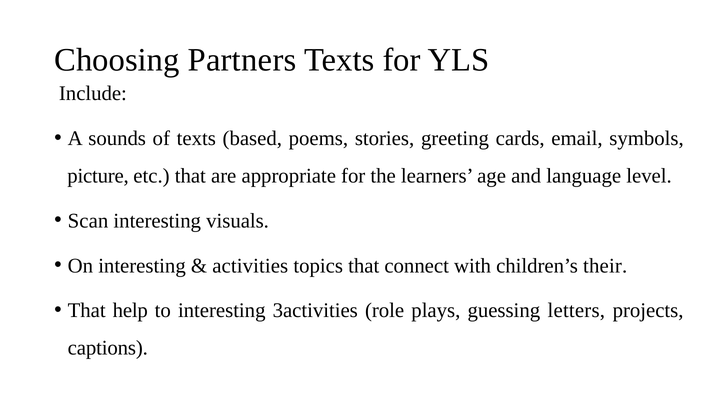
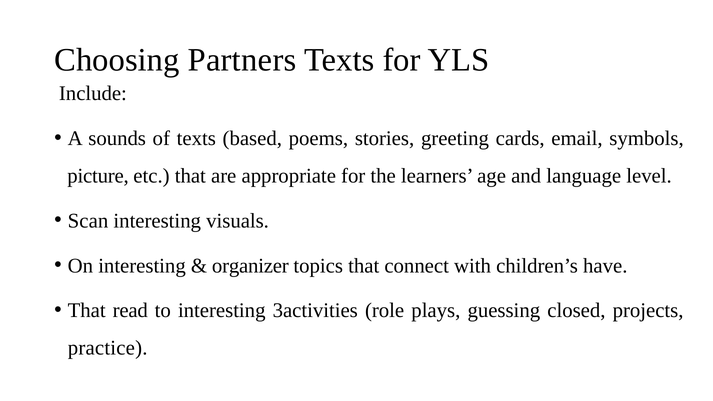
activities: activities -> organizer (250, 266)
their: their -> have (605, 266)
help: help -> read (130, 311)
letters: letters -> closed (576, 311)
captions: captions -> practice (108, 348)
